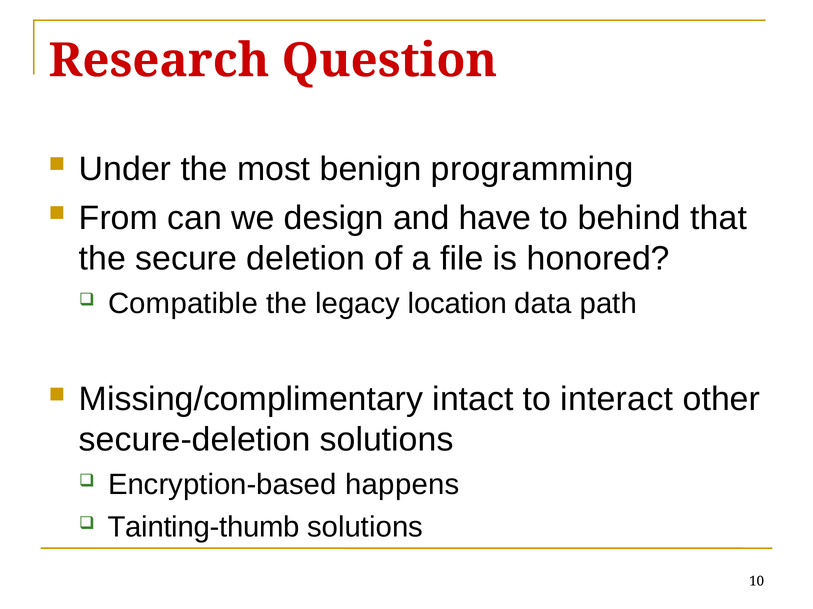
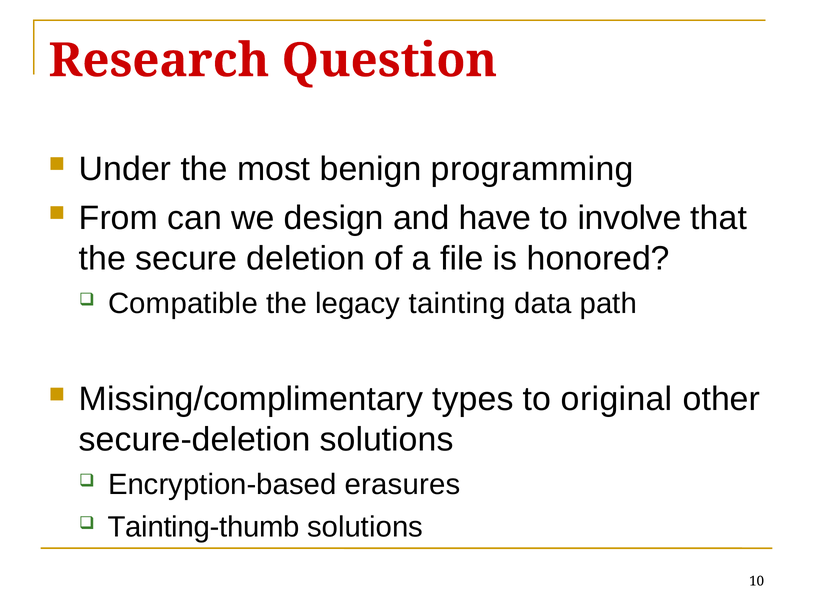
behind: behind -> involve (629, 218)
location: location -> tainting (457, 304)
intact: intact -> types (473, 400)
interact: interact -> original (617, 400)
happens: happens -> erasures (402, 485)
